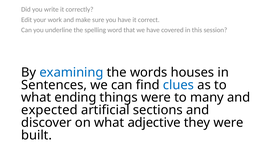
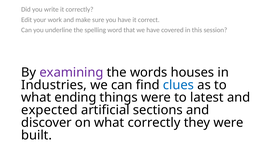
examining colour: blue -> purple (71, 73)
Sentences: Sentences -> Industries (54, 85)
many: many -> latest (207, 98)
what adjective: adjective -> correctly (154, 123)
